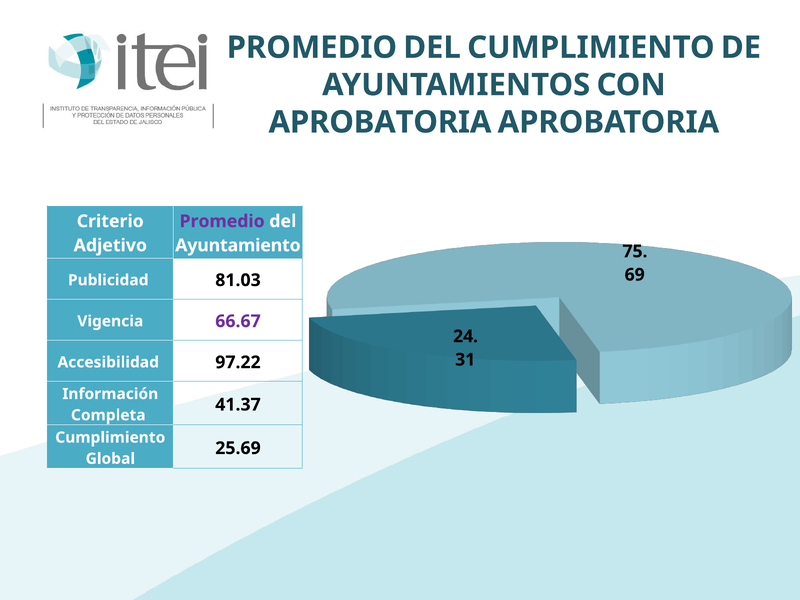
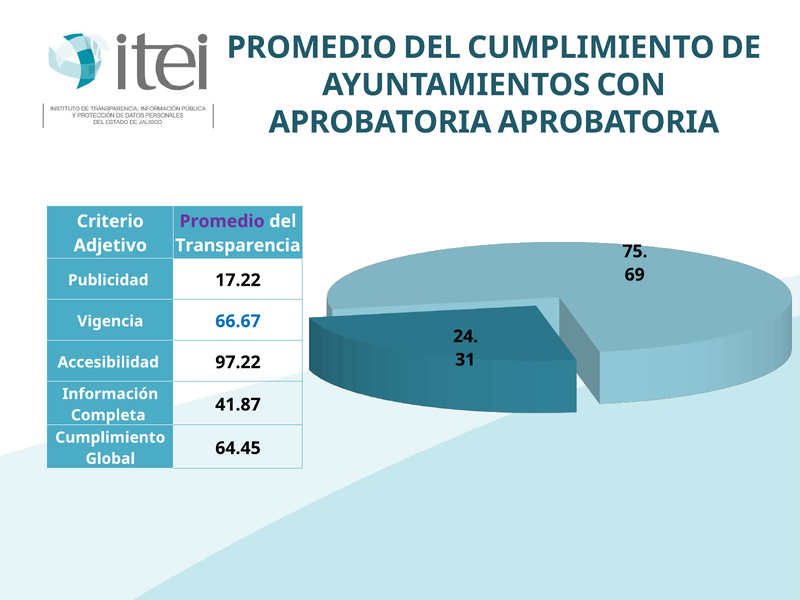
Ayuntamiento: Ayuntamiento -> Transparencia (238, 245)
81.03: 81.03 -> 17.22 (238, 280)
66.67 colour: purple -> blue (238, 321)
41.37: 41.37 -> 41.87 (238, 405)
25.69: 25.69 -> 64.45 (238, 448)
